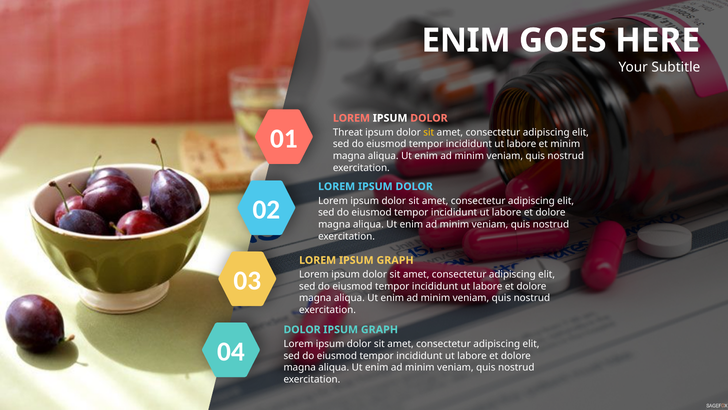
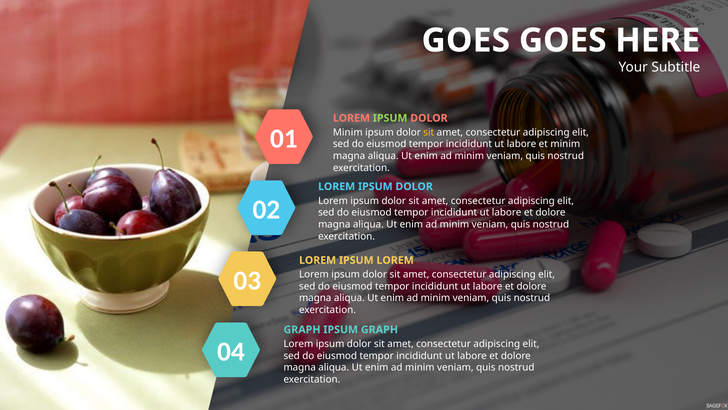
ENIM: ENIM -> GOES (466, 40)
IPSUM colour: white -> light green (390, 118)
Threat: Threat -> Minim (348, 132)
LOREM IPSUM GRAPH: GRAPH -> LOREM (395, 260)
DOLOR: DOLOR -> GRAPH (302, 329)
